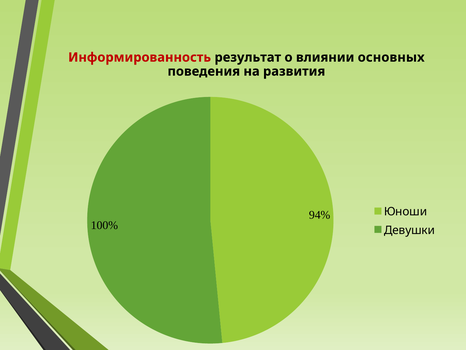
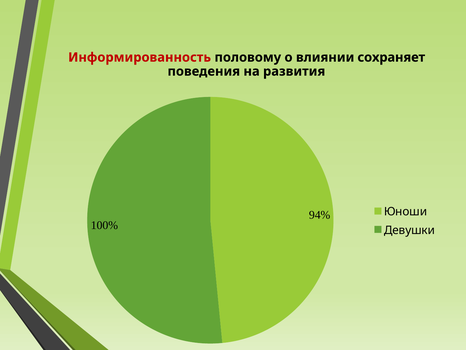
результат: результат -> половому (248, 57)
основных: основных -> сохраняет (391, 57)
